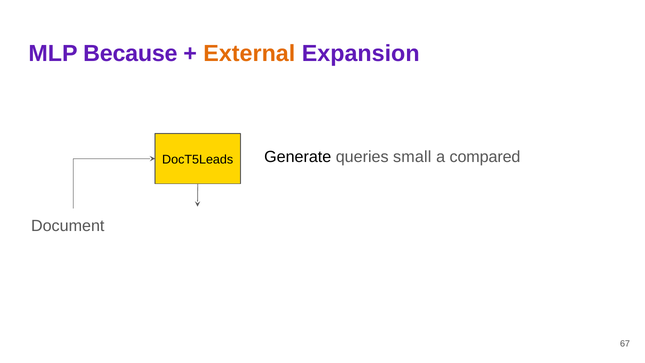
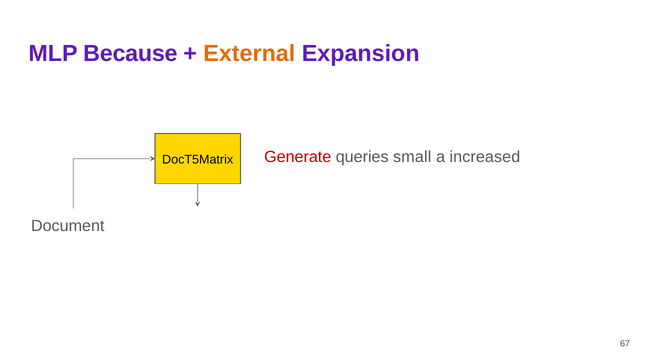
Generate colour: black -> red (298, 157)
compared: compared -> increased (485, 157)
DocT5Leads: DocT5Leads -> DocT5Matrix (198, 159)
